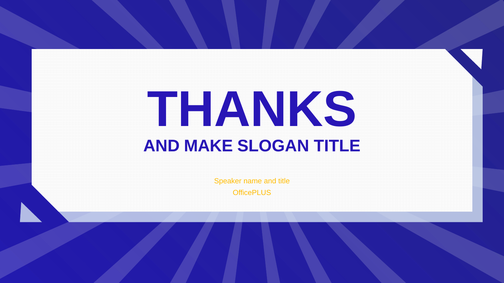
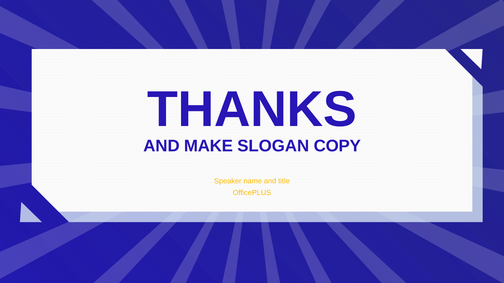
SLOGAN TITLE: TITLE -> COPY (337, 146)
